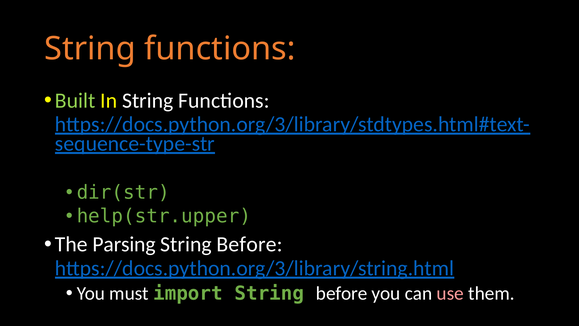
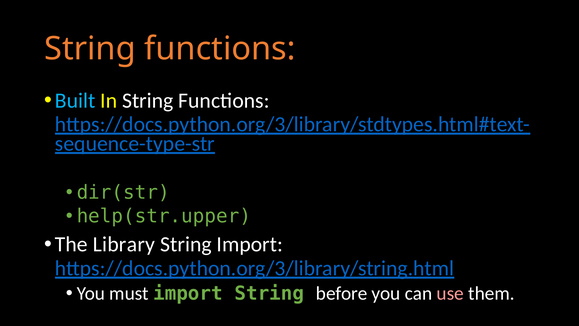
Built colour: light green -> light blue (75, 100)
Parsing: Parsing -> Library (124, 244)
Before: Before -> Import (250, 244)
